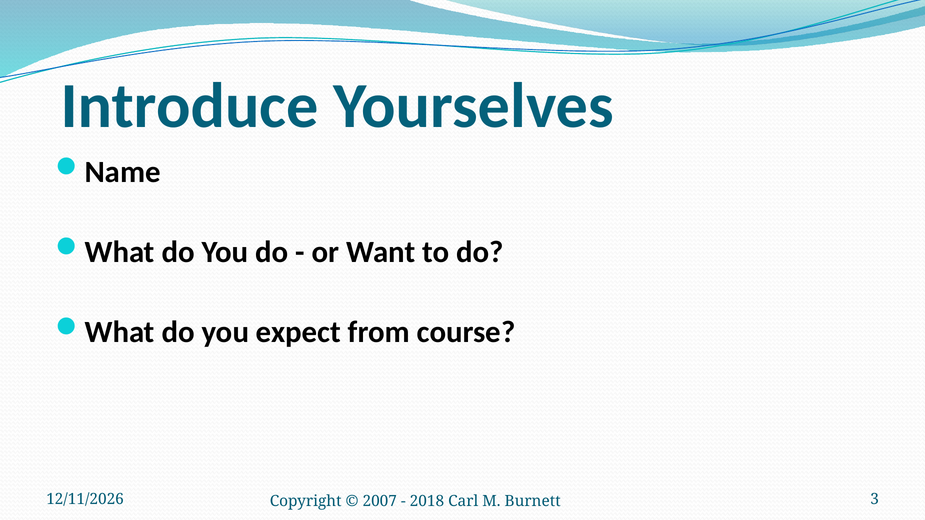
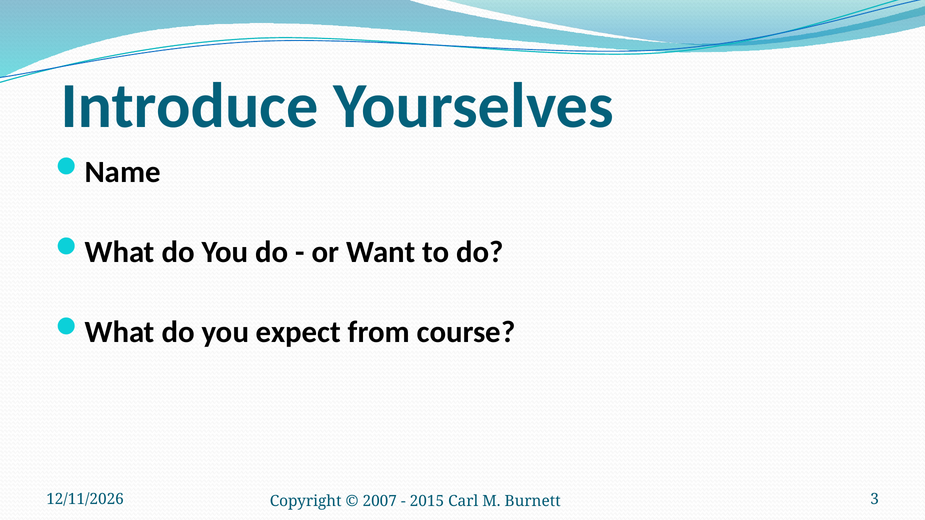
2018: 2018 -> 2015 (427, 502)
